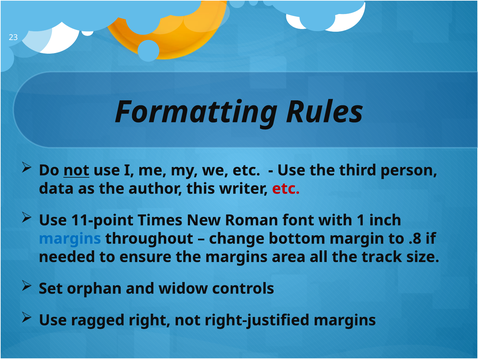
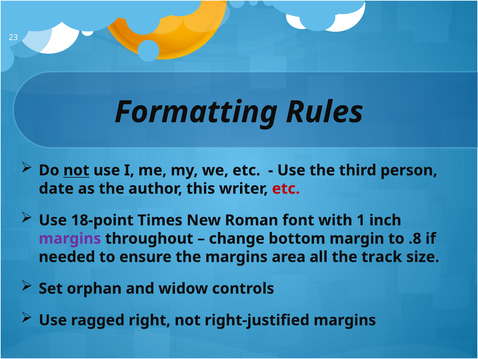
data: data -> date (56, 188)
11-point: 11-point -> 18-point (102, 220)
margins colour: blue -> purple (70, 238)
